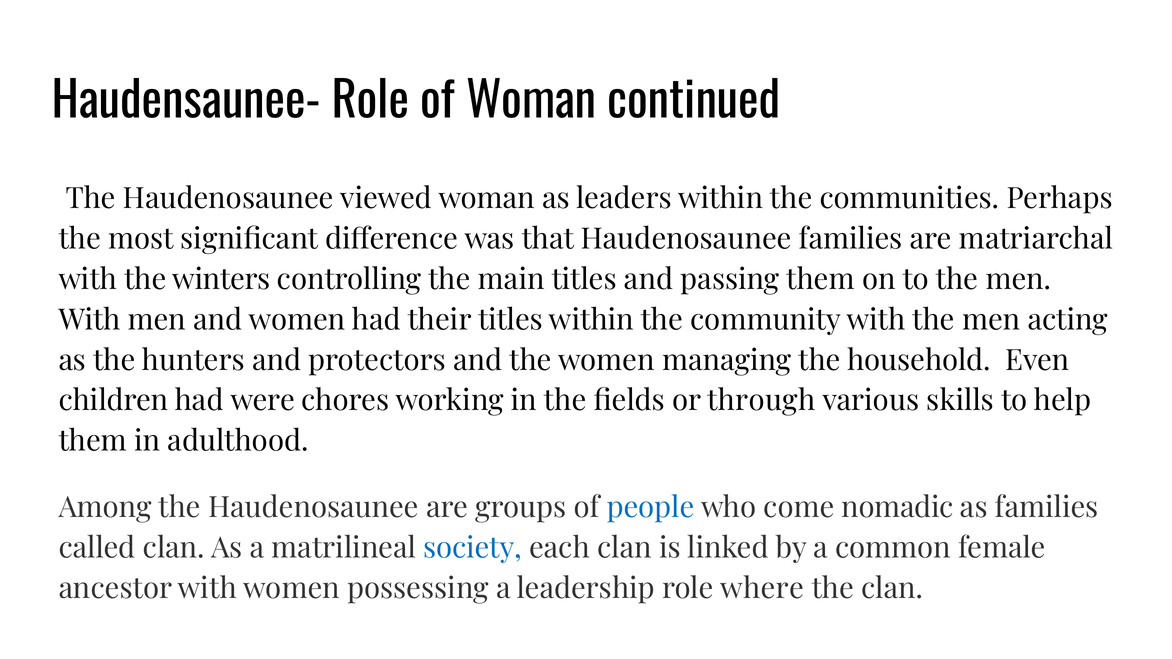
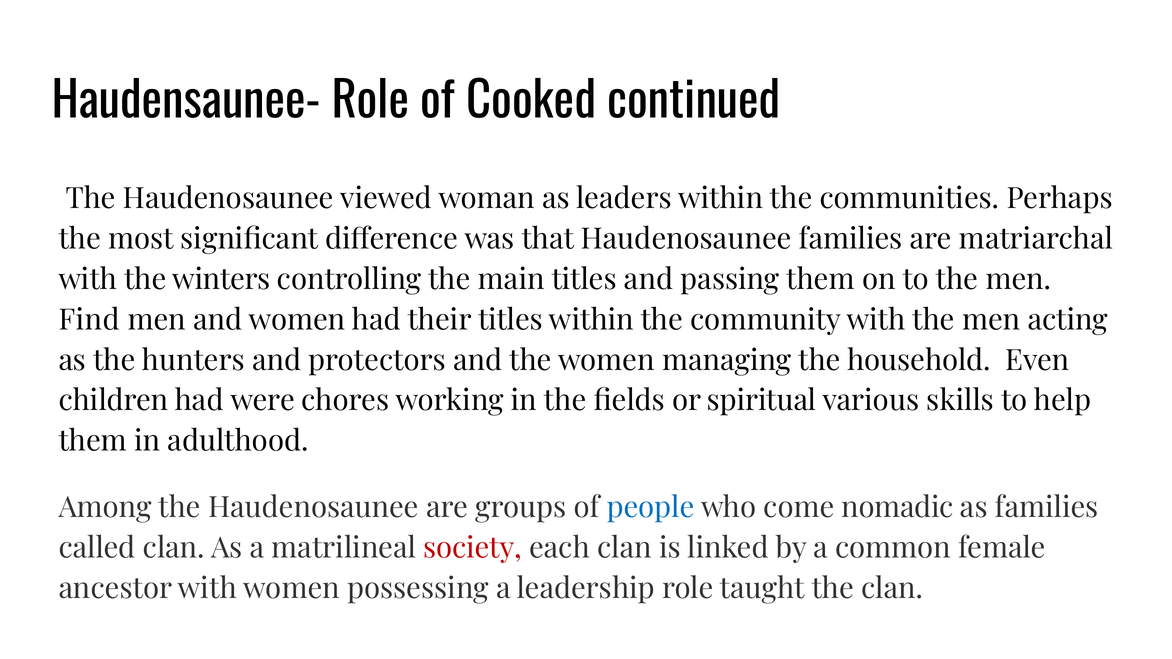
of Woman: Woman -> Cooked (531, 101)
With: With -> Find (89, 320)
through: through -> spiritual (762, 401)
society colour: blue -> red (473, 548)
where: where -> taught (762, 589)
